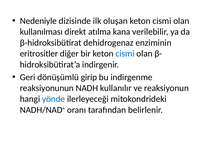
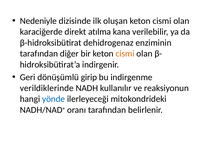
kullanılması: kullanılması -> karaciğerde (41, 32)
eritrositler: eritrositler -> tarafından (39, 54)
cismi colour: blue -> orange (125, 54)
reaksiyonunun: reaksiyonunun -> verildiklerinde (47, 88)
